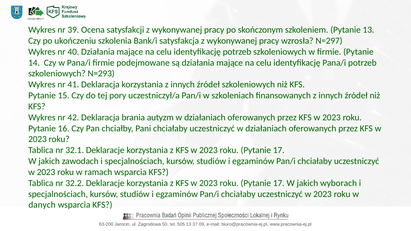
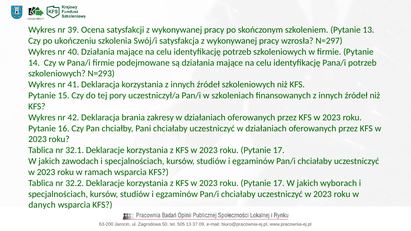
Bank/i: Bank/i -> Swój/i (145, 41)
autyzm: autyzm -> zakresy (160, 118)
